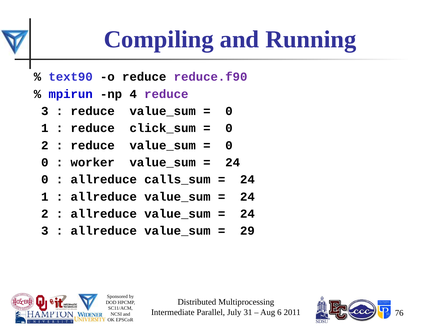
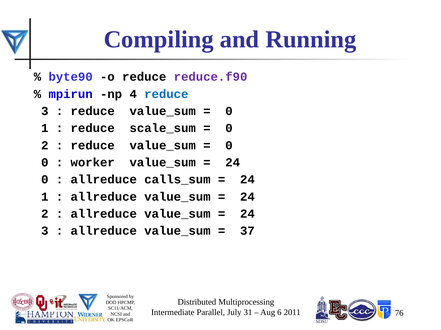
text90: text90 -> byte90 (71, 77)
reduce colour: purple -> blue (166, 94)
click_sum: click_sum -> scale_sum (163, 129)
29: 29 -> 37 (247, 231)
